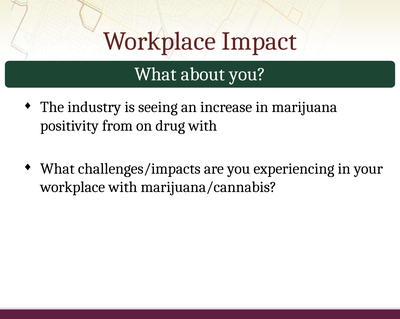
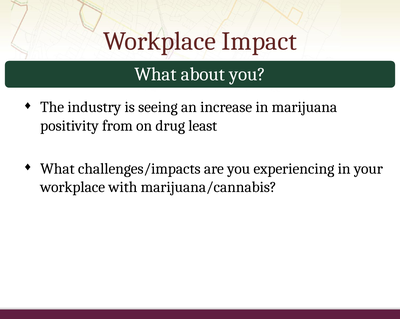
drug with: with -> least (203, 126)
